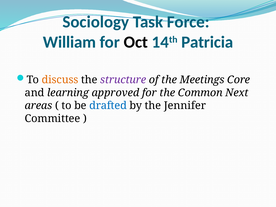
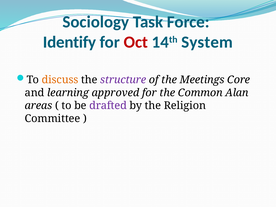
William: William -> Identify (70, 42)
Oct colour: black -> red (136, 42)
Patricia: Patricia -> System (207, 42)
Next: Next -> Alan (237, 93)
drafted colour: blue -> purple (108, 106)
Jennifer: Jennifer -> Religion (185, 106)
